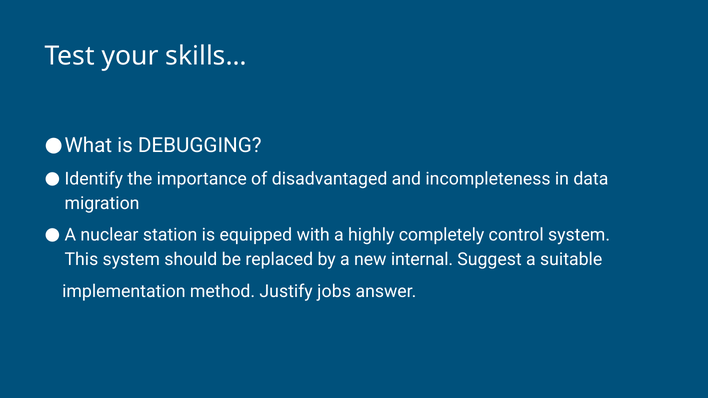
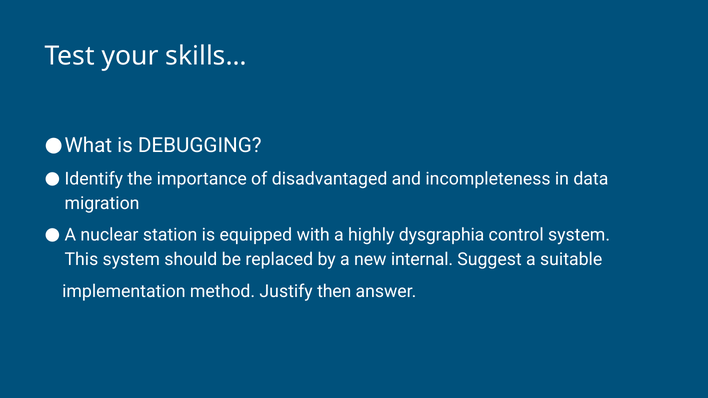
completely: completely -> dysgraphia (442, 235)
jobs: jobs -> then (334, 291)
